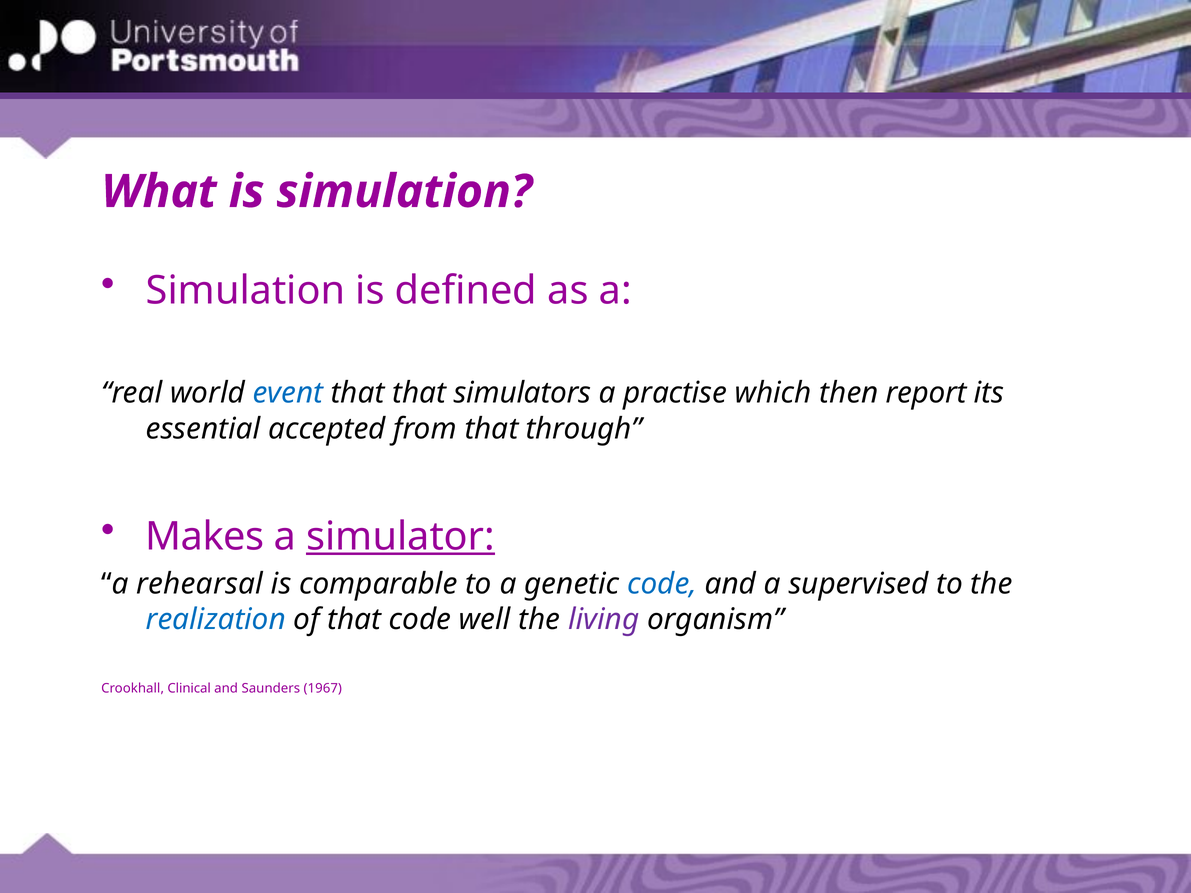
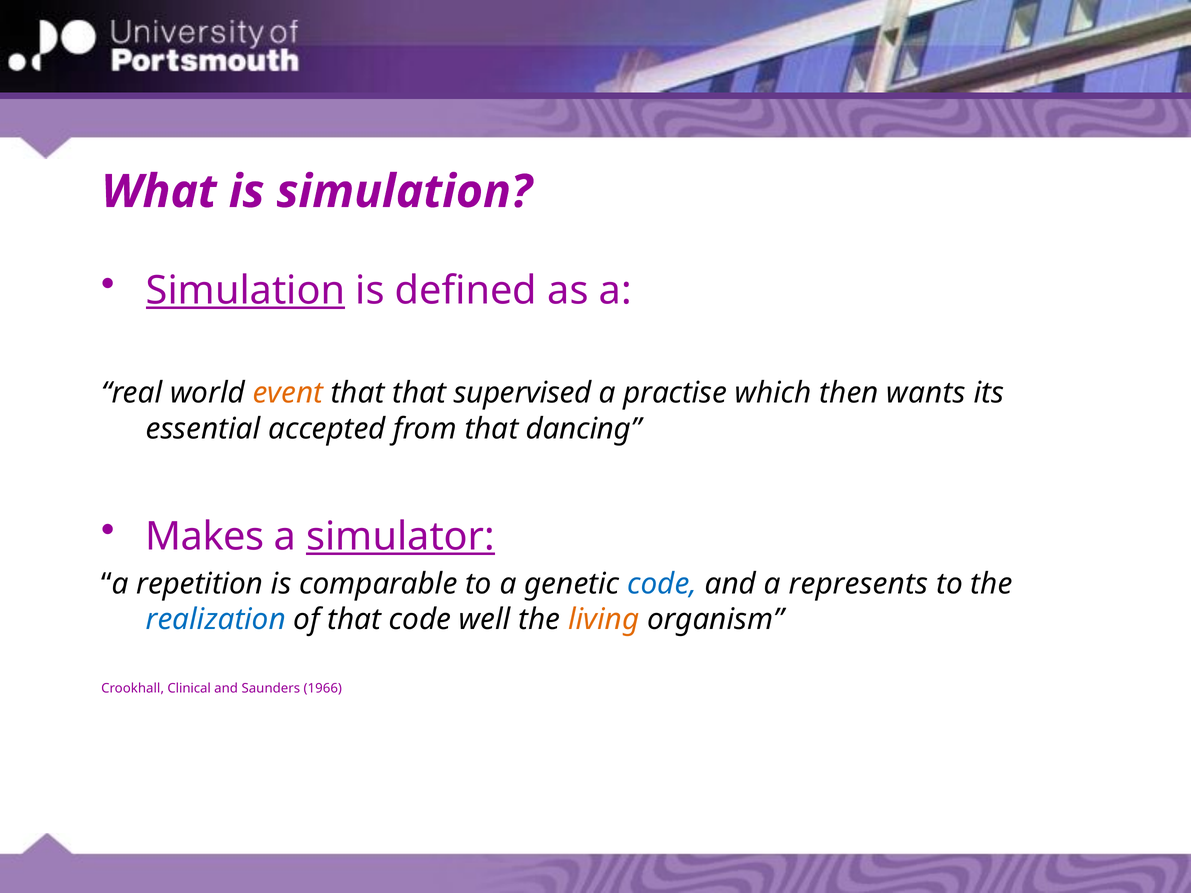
Simulation underline: none -> present (245, 291)
event colour: blue -> orange (288, 393)
simulators: simulators -> supervised (522, 393)
report: report -> wants (926, 393)
through: through -> dancing (584, 429)
rehearsal: rehearsal -> repetition (200, 584)
supervised: supervised -> represents (858, 584)
living colour: purple -> orange (604, 620)
1967: 1967 -> 1966 (323, 689)
